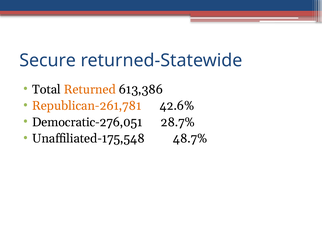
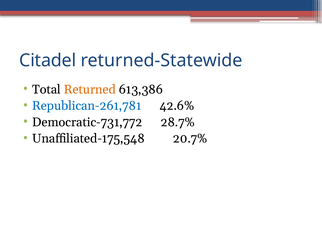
Secure: Secure -> Citadel (48, 60)
Republican-261,781 colour: orange -> blue (87, 106)
Democratic-276,051: Democratic-276,051 -> Democratic-731,772 (87, 122)
48.7%: 48.7% -> 20.7% (190, 138)
